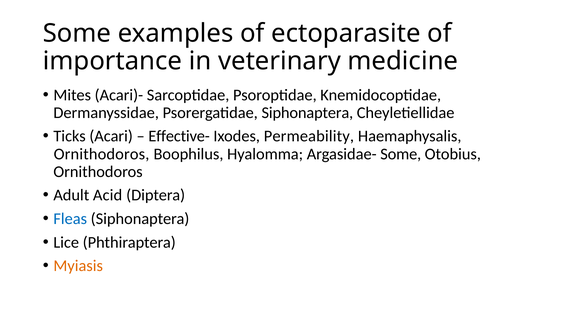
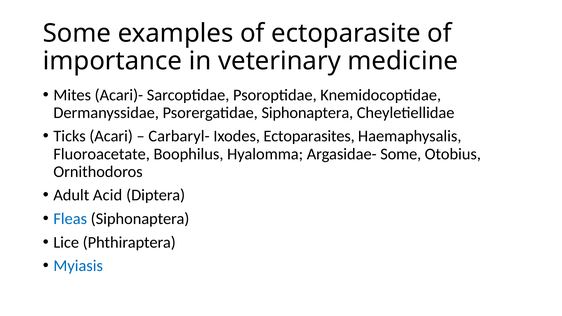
Effective-: Effective- -> Carbaryl- (179, 136)
Permeability: Permeability -> Ectoparasites (309, 136)
Ornithodoros: Ornithodoros -> Fluoroacetate (102, 154)
Myiasis colour: orange -> blue (78, 266)
